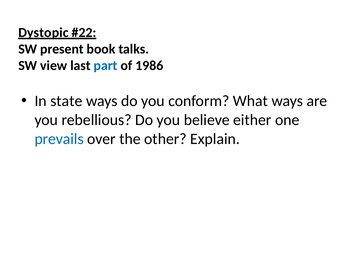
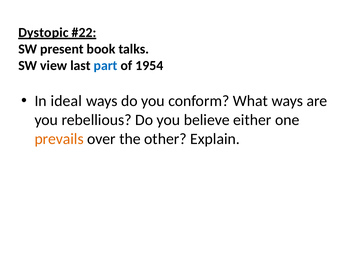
1986: 1986 -> 1954 (149, 66)
state: state -> ideal (66, 101)
prevails colour: blue -> orange (59, 139)
